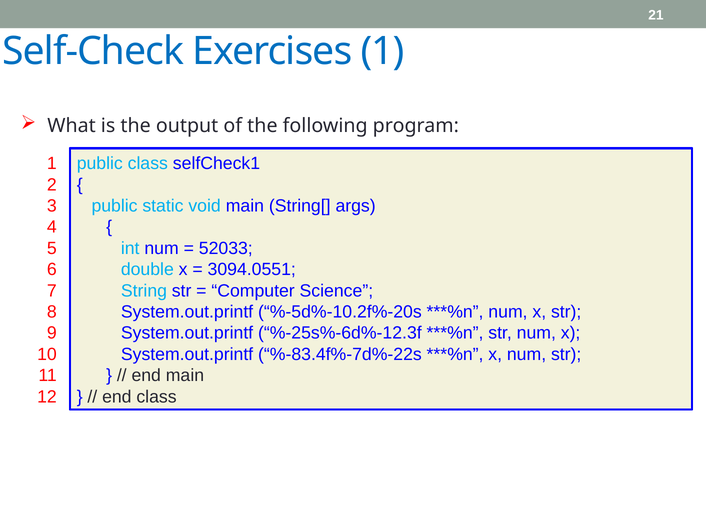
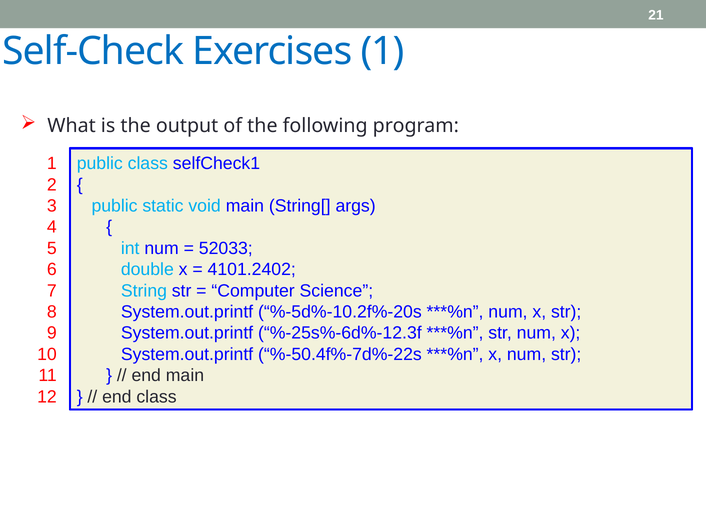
3094.0551: 3094.0551 -> 4101.2402 (252, 269)
%-83.4f%-7d%-22s: %-83.4f%-7d%-22s -> %-50.4f%-7d%-22s (340, 354)
